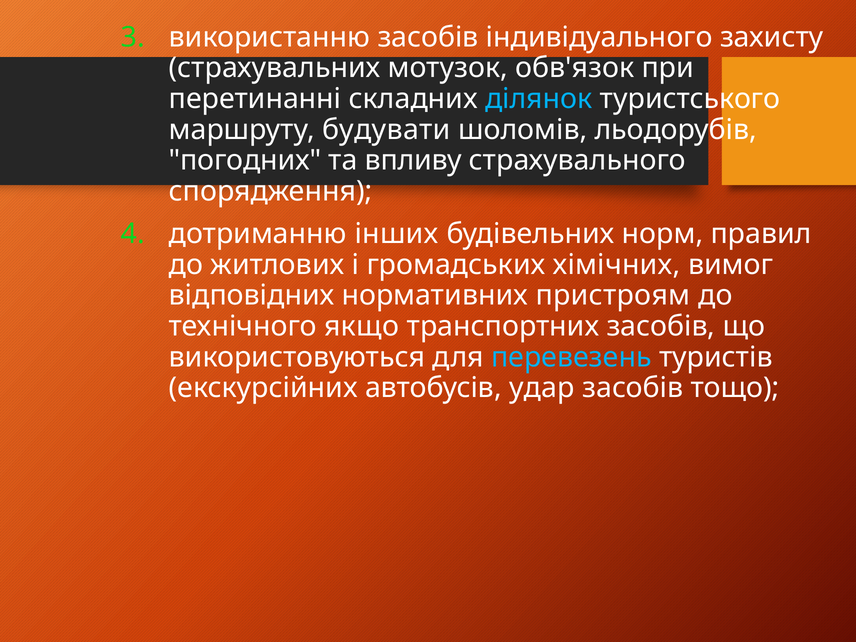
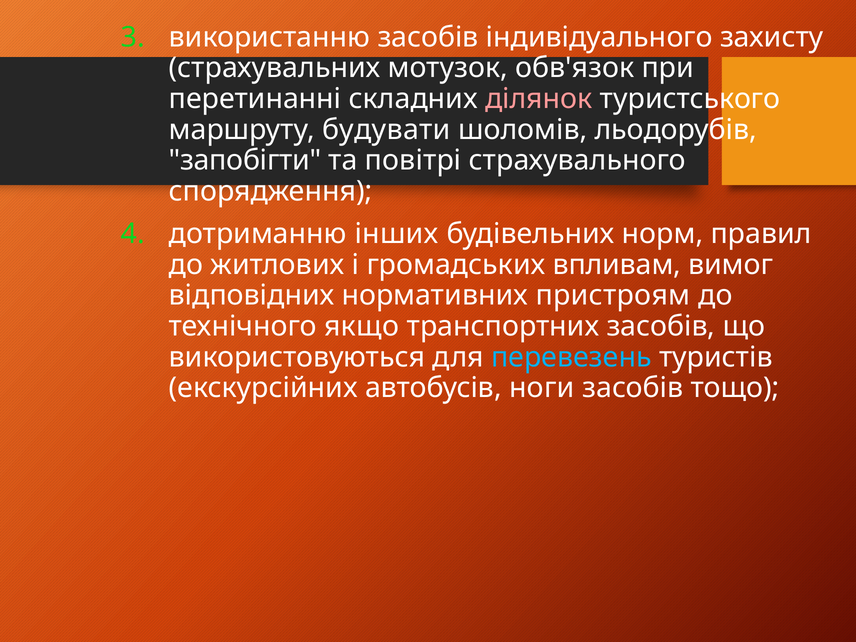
ділянок colour: light blue -> pink (539, 99)
погодних: погодних -> запобігти (245, 160)
впливу: впливу -> повітрі (413, 160)
хімічних: хімічних -> впливам (617, 265)
удар: удар -> ноги (542, 388)
